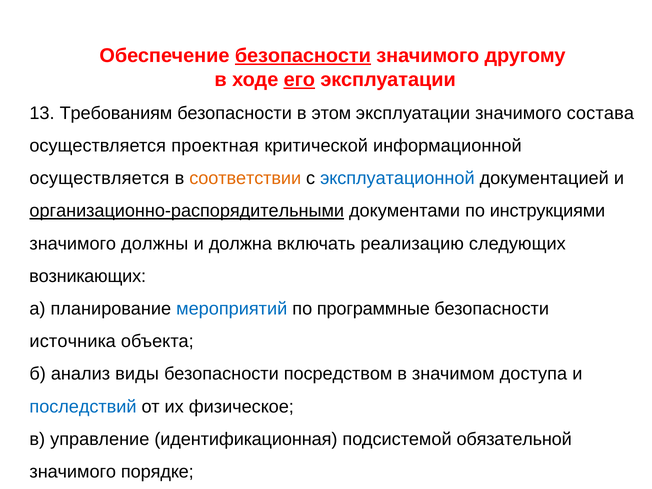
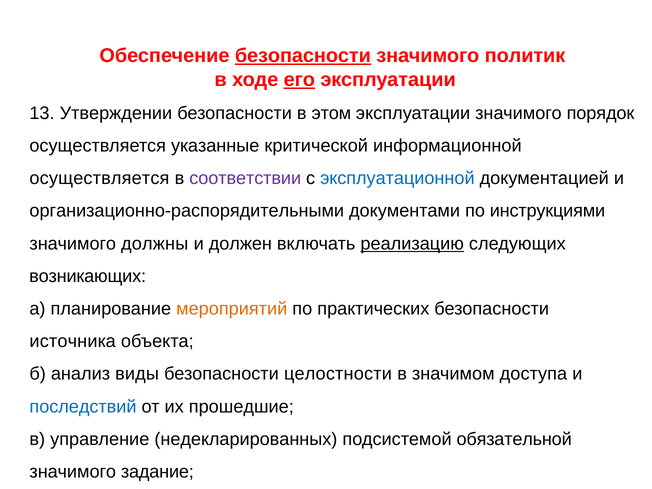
другому: другому -> политик (525, 56)
Требованиям: Требованиям -> Утверждении (116, 113)
состава: состава -> порядок (601, 113)
проектная: проектная -> указанные (215, 146)
соответствии colour: orange -> purple (245, 178)
организационно-распорядительными underline: present -> none (187, 211)
должна: должна -> должен (240, 244)
реализацию underline: none -> present (412, 244)
мероприятий colour: blue -> orange (232, 309)
программные: программные -> практических (373, 309)
посредством: посредством -> целостности (338, 374)
физическое: физическое -> прошедшие (241, 407)
идентификационная: идентификационная -> недекларированных (246, 439)
порядке: порядке -> задание (157, 472)
